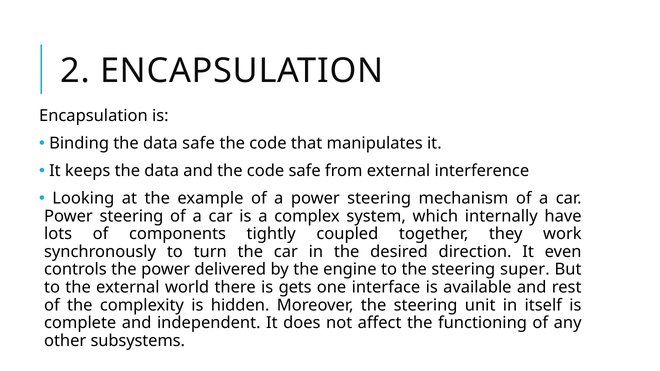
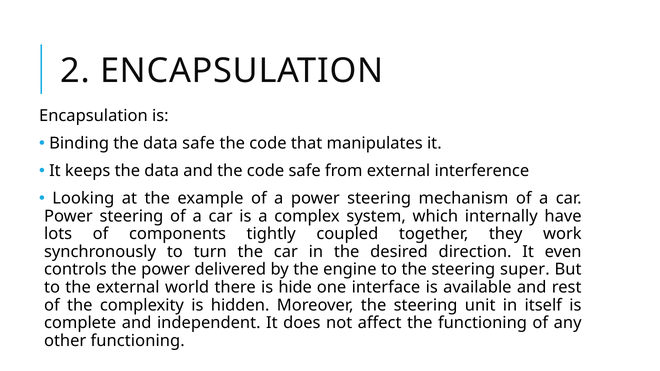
gets: gets -> hide (295, 287)
other subsystems: subsystems -> functioning (138, 341)
